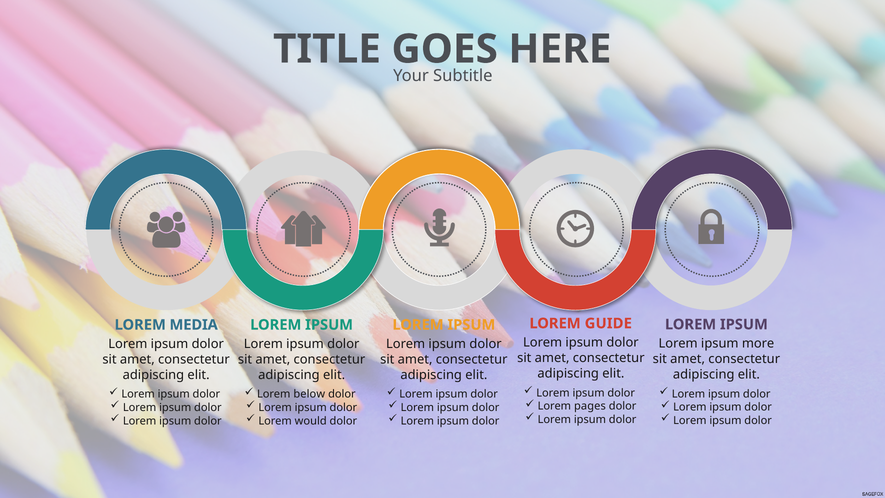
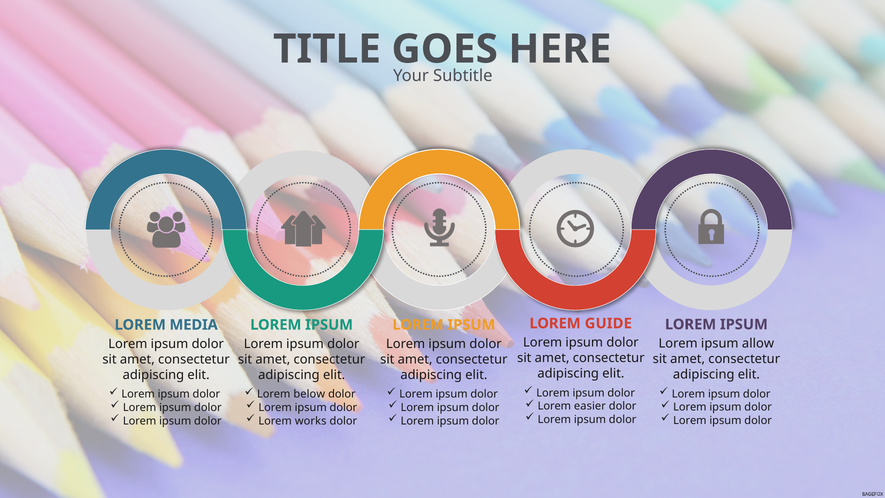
more: more -> allow (758, 343)
pages: pages -> easier (590, 406)
would: would -> works (311, 421)
